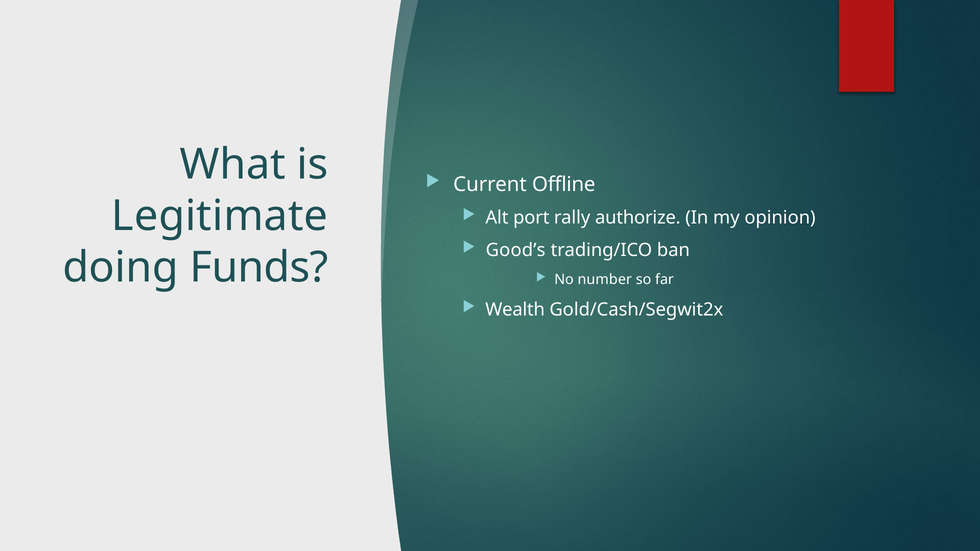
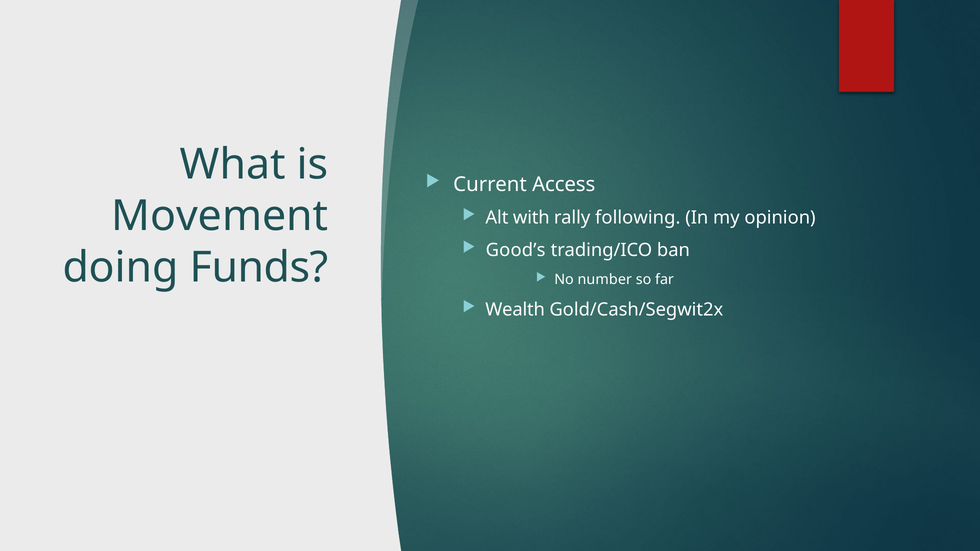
Offline: Offline -> Access (564, 184)
Legitimate: Legitimate -> Movement (220, 216)
port: port -> with (531, 218)
authorize: authorize -> following (638, 218)
